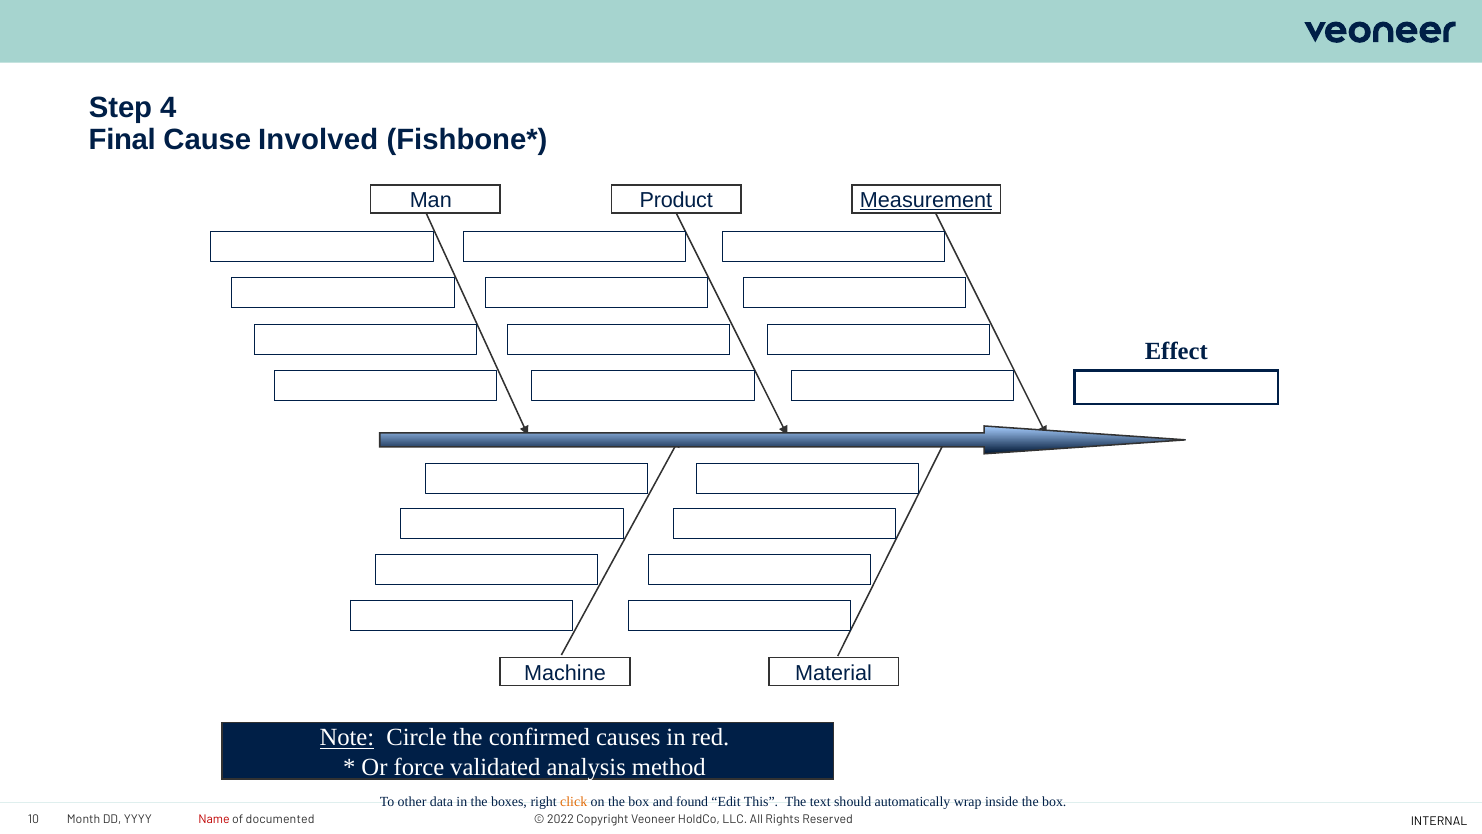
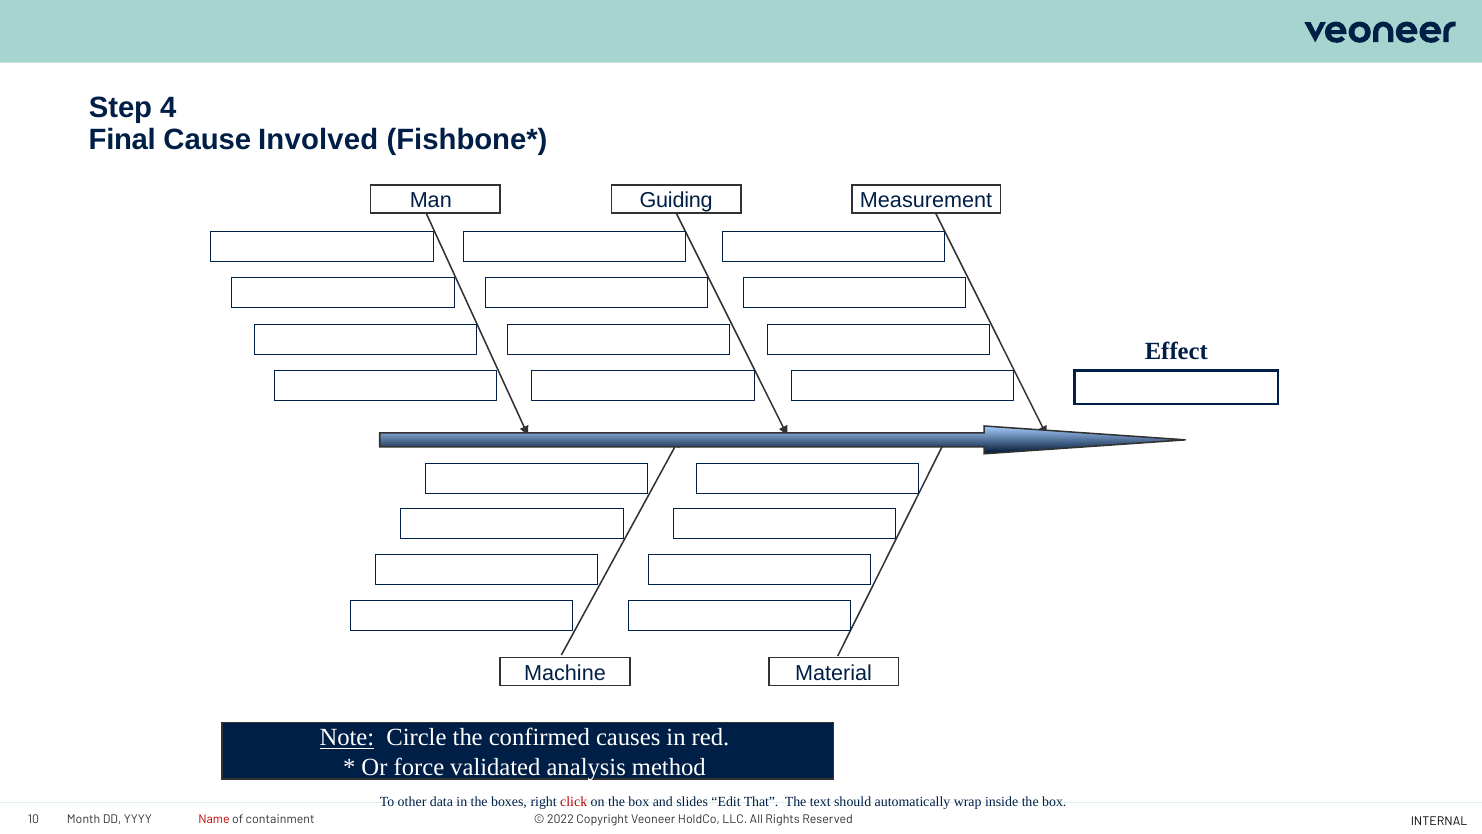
Product: Product -> Guiding (676, 200)
Measurement underline: present -> none (926, 200)
click colour: orange -> red (574, 802)
found: found -> slides (692, 802)
This: This -> That (761, 802)
documented: documented -> containment (280, 819)
